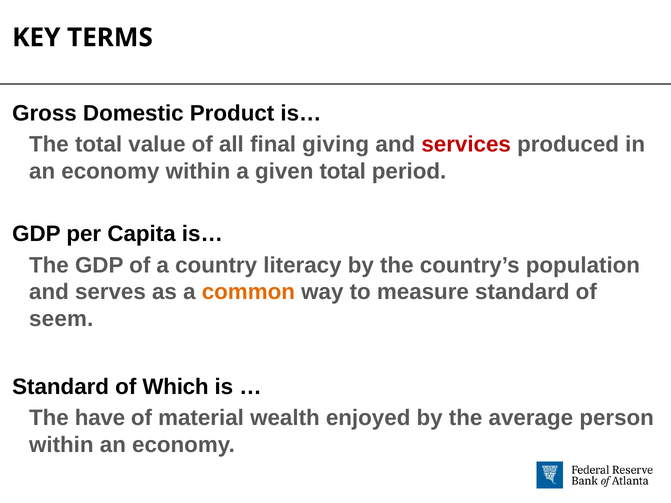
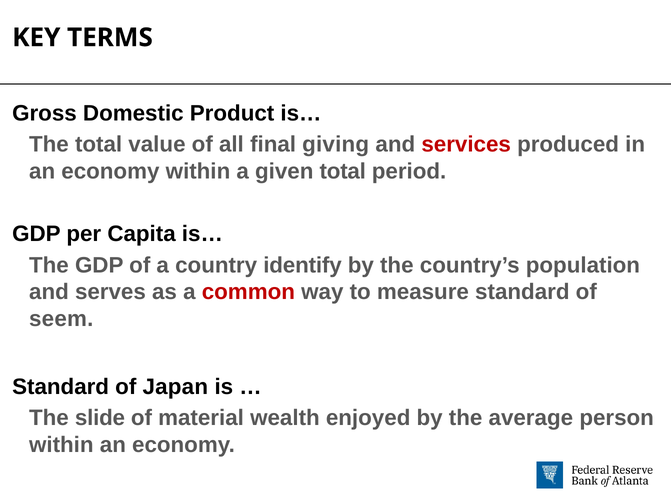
literacy: literacy -> identify (303, 265)
common colour: orange -> red (248, 292)
Which: Which -> Japan (175, 387)
have: have -> slide (100, 418)
